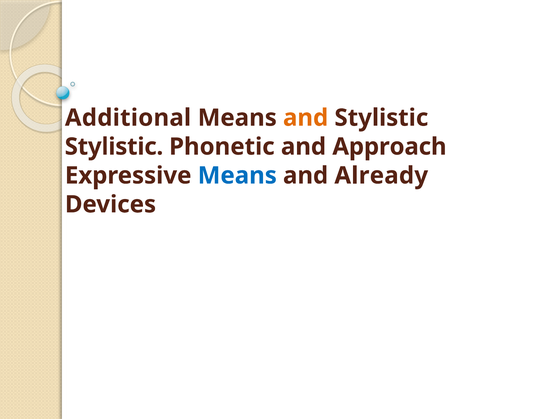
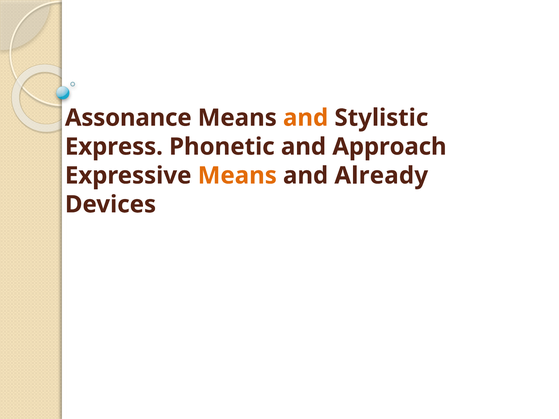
Additional: Additional -> Assonance (128, 118)
Stylistic: Stylistic -> Express (114, 147)
Means colour: blue -> orange (237, 176)
